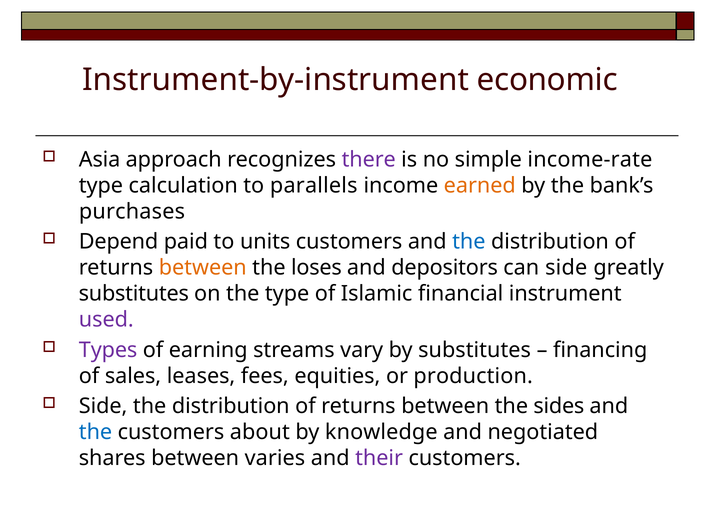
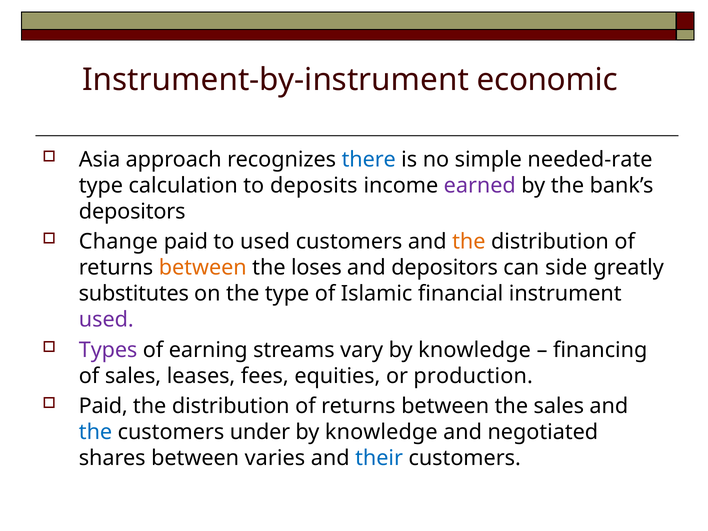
there colour: purple -> blue (369, 160)
income-rate: income-rate -> needed-rate (590, 160)
parallels: parallels -> deposits (314, 186)
earned colour: orange -> purple (480, 186)
purchases: purchases -> depositors (132, 212)
Depend: Depend -> Change (118, 242)
to units: units -> used (265, 242)
the colour: blue -> orange (469, 242)
vary by substitutes: substitutes -> knowledge (475, 350)
Side: Side -> Paid (103, 406)
the sides: sides -> sales (559, 406)
about: about -> under (260, 432)
their colour: purple -> blue (379, 458)
